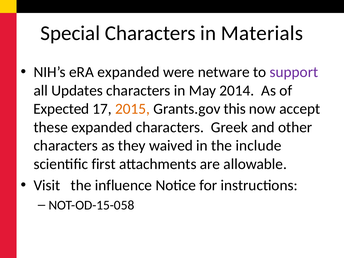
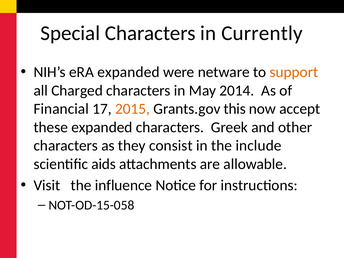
Materials: Materials -> Currently (262, 33)
support colour: purple -> orange (294, 72)
Updates: Updates -> Charged (77, 91)
Expected: Expected -> Financial (61, 109)
waived: waived -> consist (171, 146)
first: first -> aids (104, 164)
